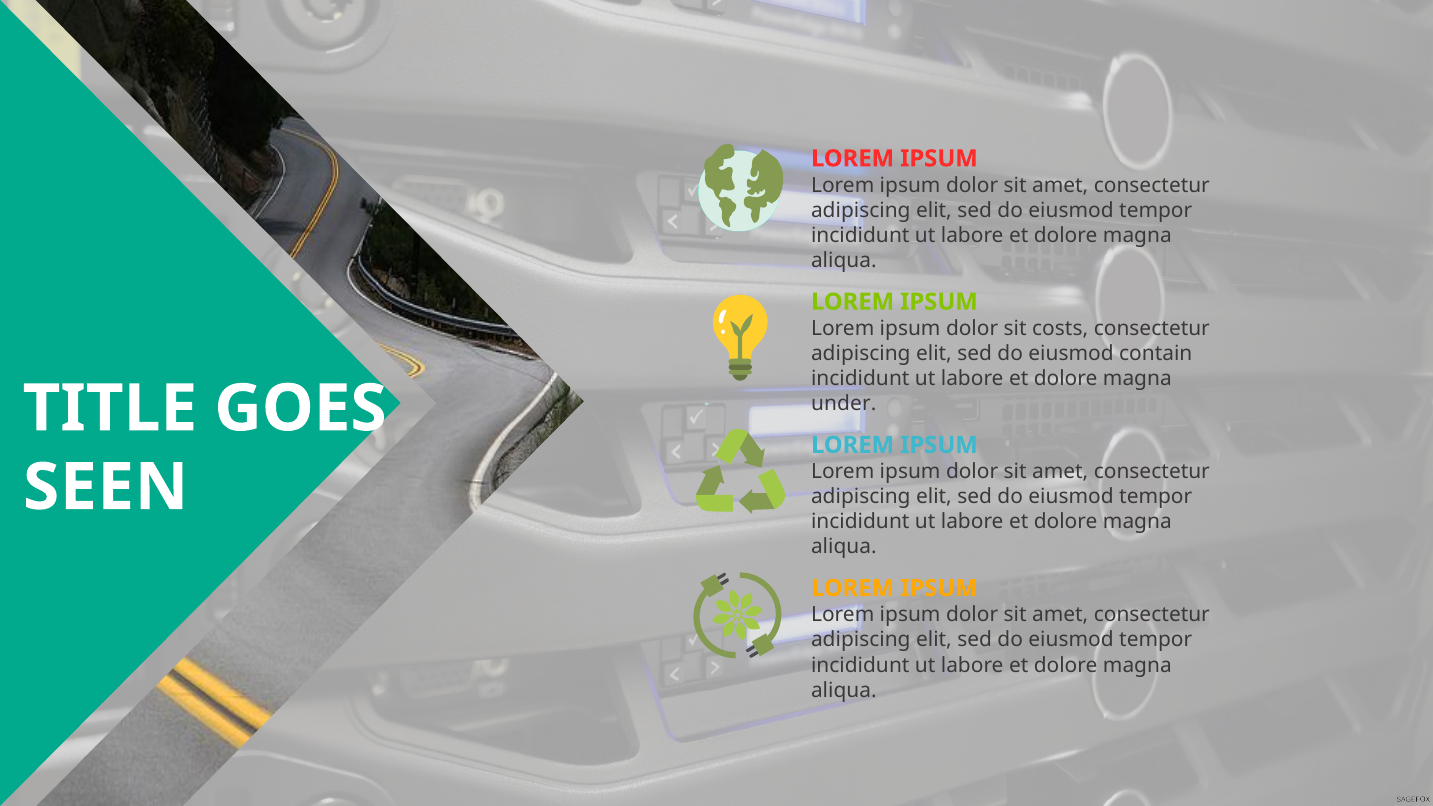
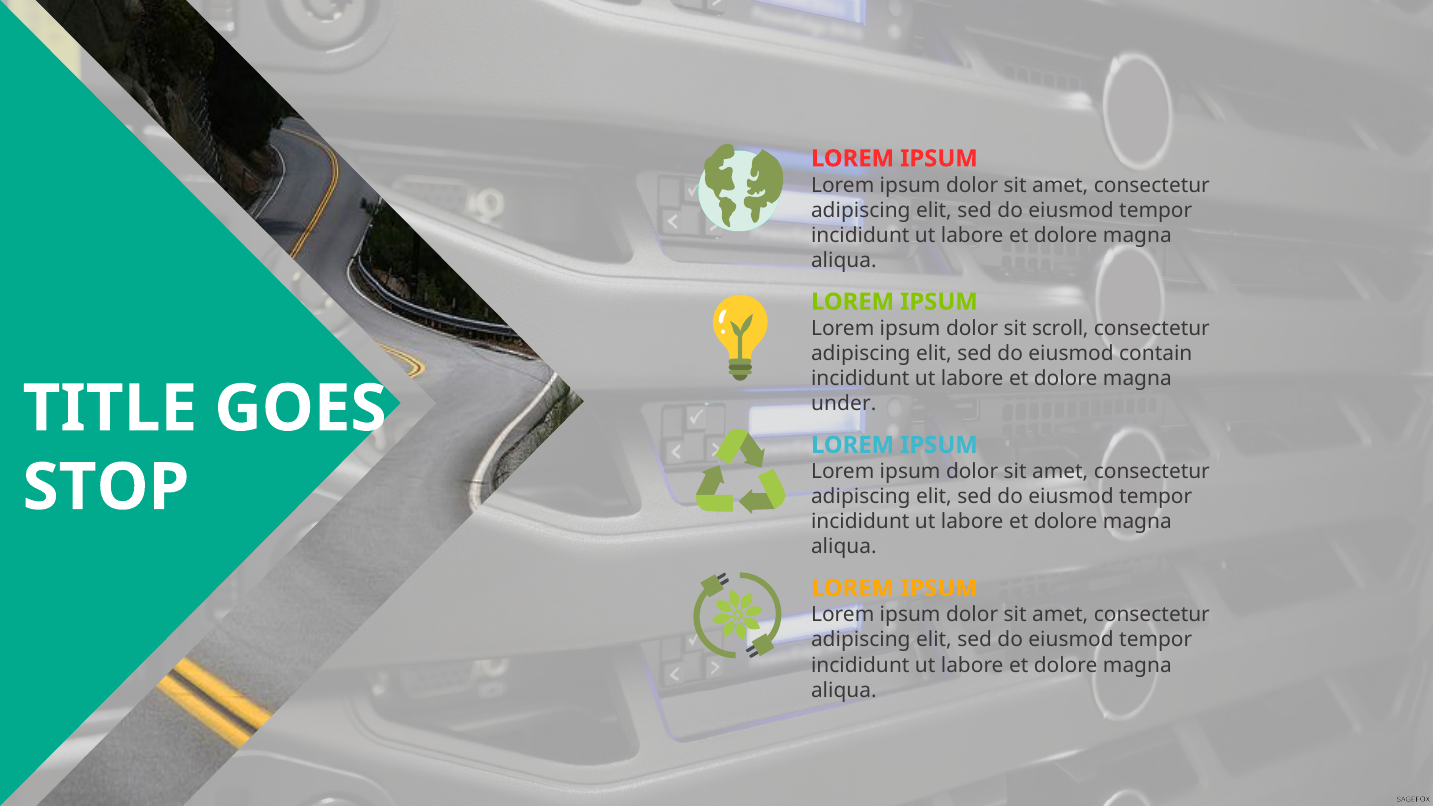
costs: costs -> scroll (1060, 329)
SEEN: SEEN -> STOP (106, 487)
